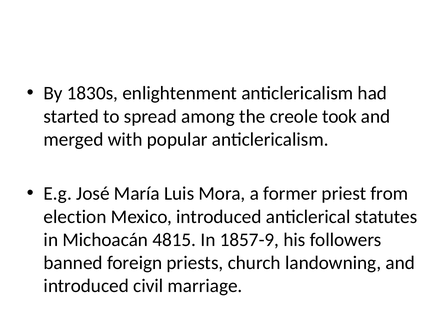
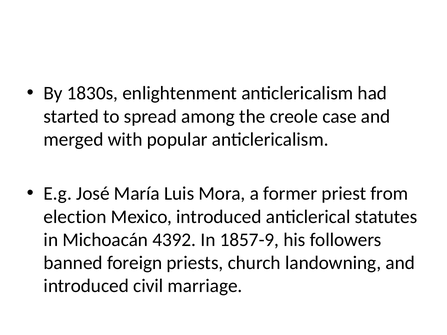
took: took -> case (339, 116)
4815: 4815 -> 4392 (174, 240)
